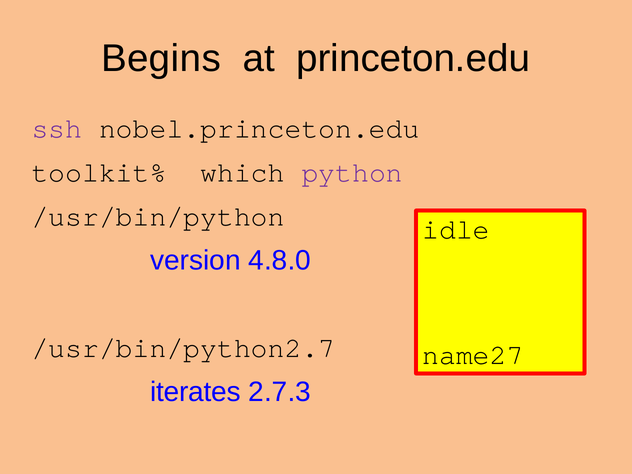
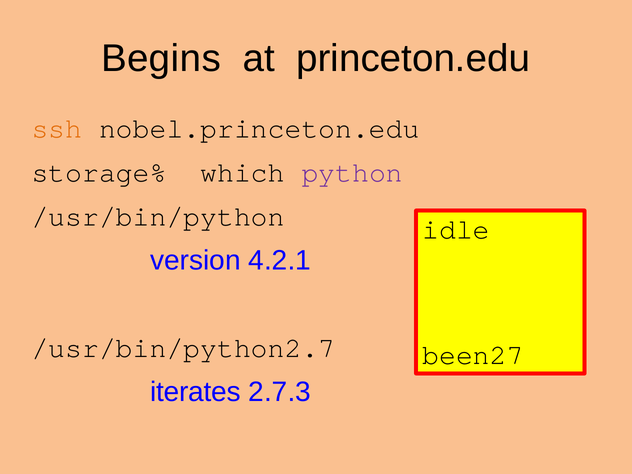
ssh colour: purple -> orange (57, 129)
toolkit%: toolkit% -> storage% (99, 173)
4.8.0: 4.8.0 -> 4.2.1 (280, 260)
name27: name27 -> been27 (473, 355)
